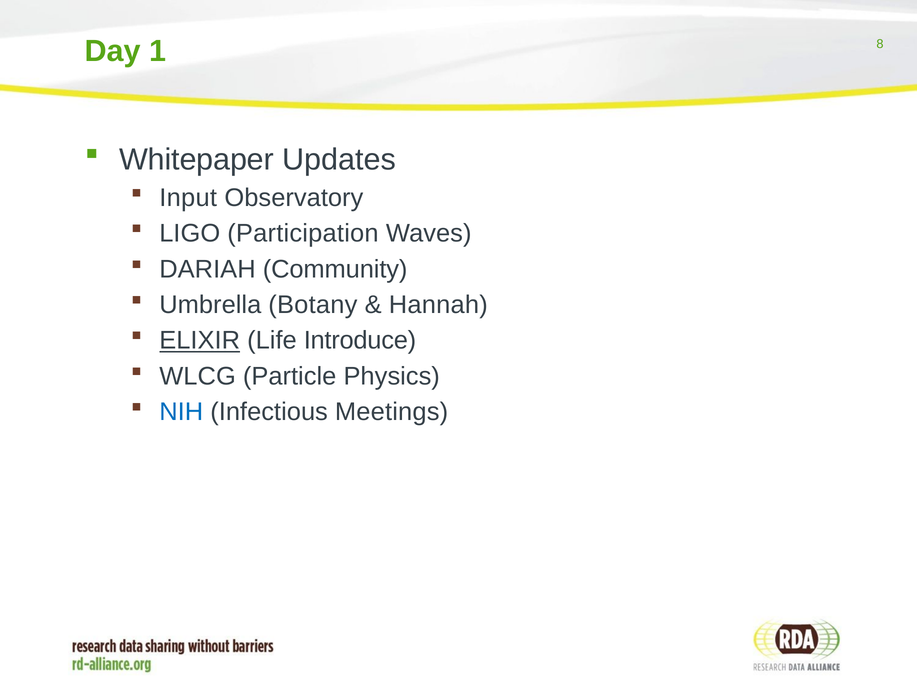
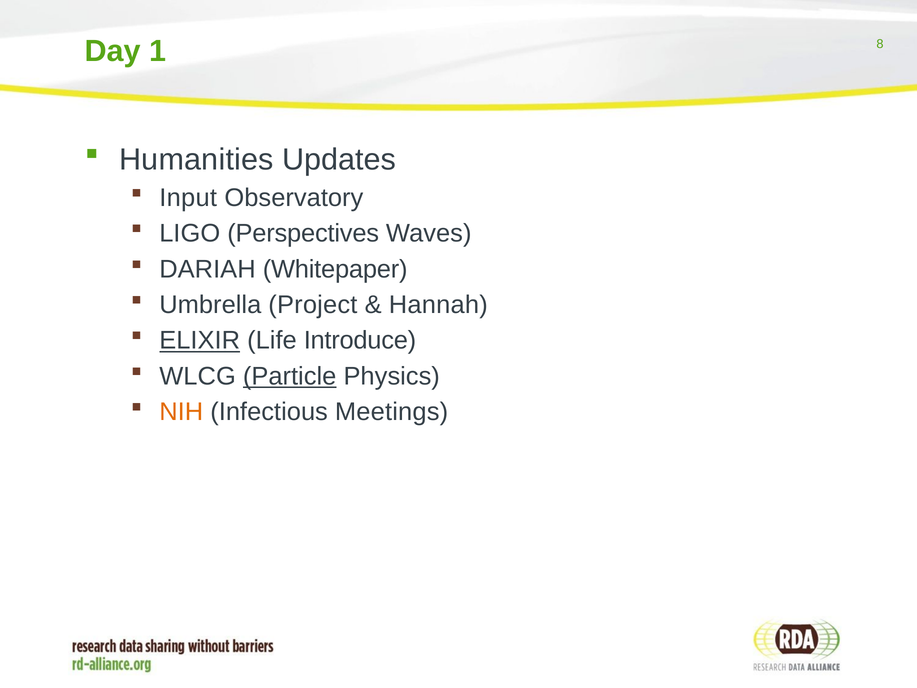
Whitepaper: Whitepaper -> Humanities (196, 159)
Participation: Participation -> Perspectives (303, 233)
Community: Community -> Whitepaper (335, 269)
Botany: Botany -> Project (313, 305)
Particle underline: none -> present (290, 376)
NIH colour: blue -> orange (181, 412)
